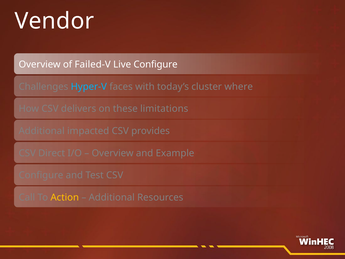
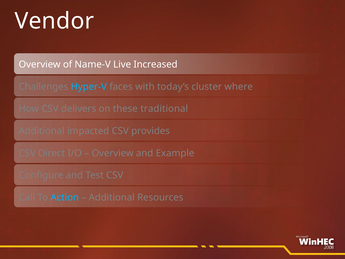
Failed-V: Failed-V -> Name-V (93, 64)
Live Configure: Configure -> Increased (156, 64)
limitations: limitations -> traditional (164, 109)
Action colour: yellow -> light blue (65, 197)
